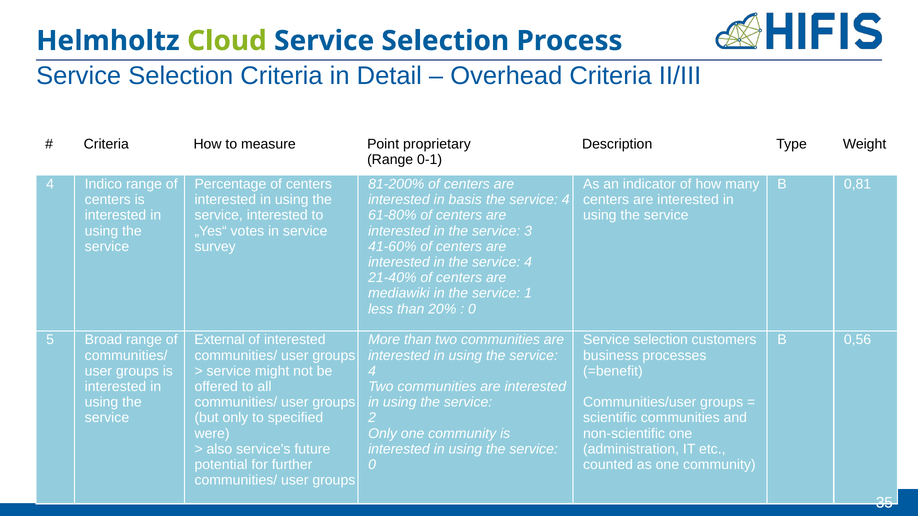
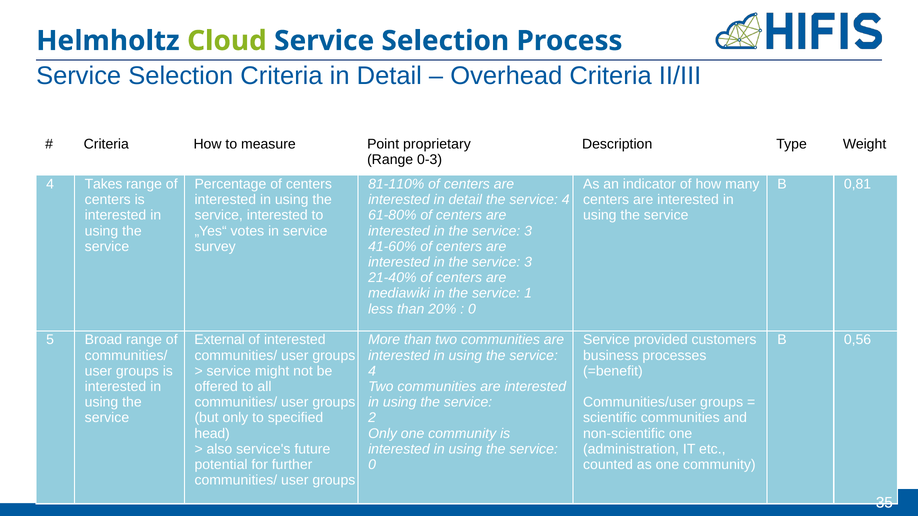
0-1: 0-1 -> 0-3 (430, 160)
Indico: Indico -> Takes (104, 184)
81-200%: 81-200% -> 81-110% (396, 184)
interested in basis: basis -> detail (465, 200)
4: 4 -> 3 (528, 262)
selection: selection -> provided (661, 340)
were: were -> head (212, 434)
